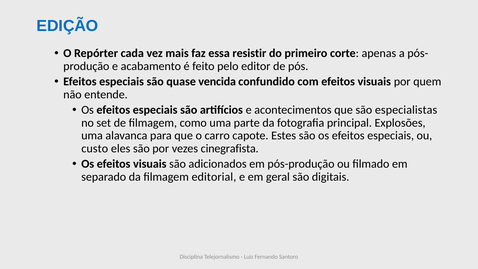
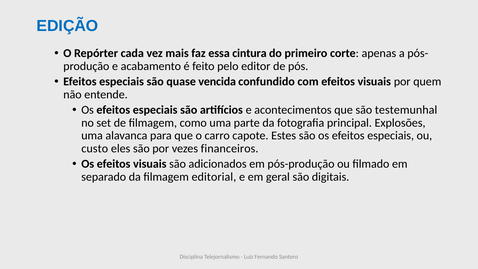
resistir: resistir -> cintura (249, 53)
especialistas: especialistas -> testemunhal (406, 110)
cinegrafista: cinegrafista -> financeiros (230, 149)
